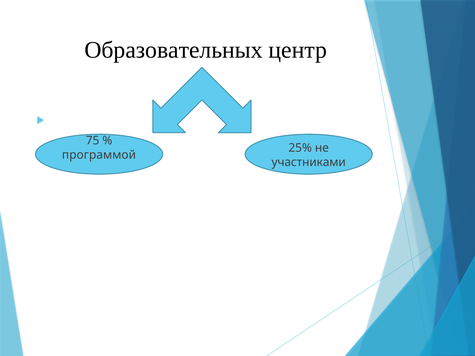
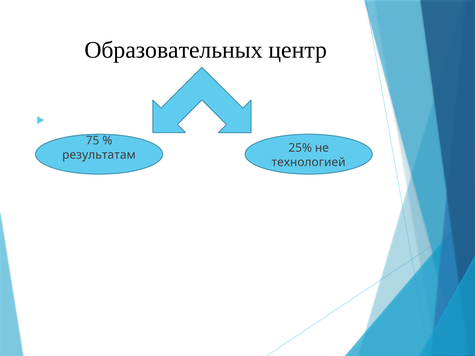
программой: программой -> результатам (99, 155)
участниками: участниками -> технологией (309, 162)
